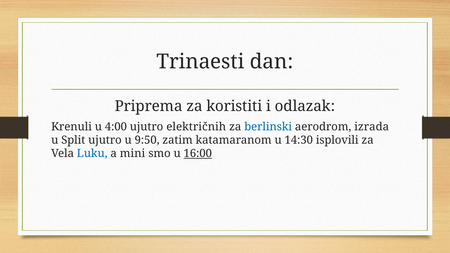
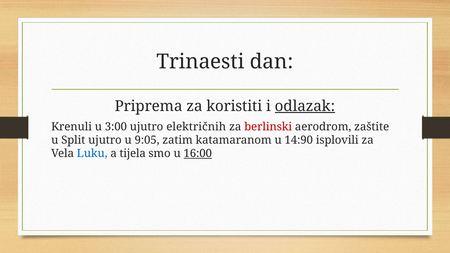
odlazak underline: none -> present (305, 106)
4:00: 4:00 -> 3:00 (116, 127)
berlinski colour: blue -> red (268, 127)
izrada: izrada -> zaštite (372, 127)
9:50: 9:50 -> 9:05 (147, 140)
14:30: 14:30 -> 14:90 (299, 140)
mini: mini -> tijela (133, 154)
